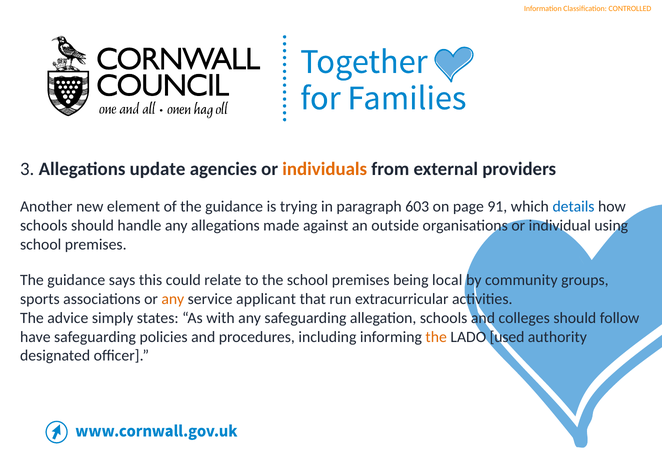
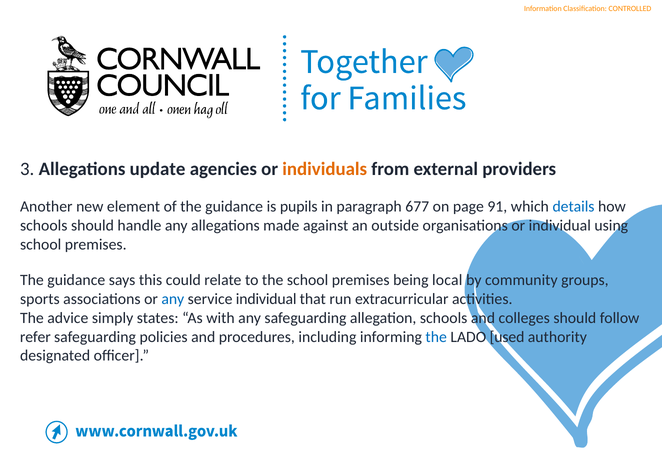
trying: trying -> pupils (299, 207)
603: 603 -> 677 (417, 207)
any colour: orange -> blue (173, 299)
service applicant: applicant -> individual (266, 299)
have: have -> refer (35, 337)
the colour: orange -> blue (436, 337)
